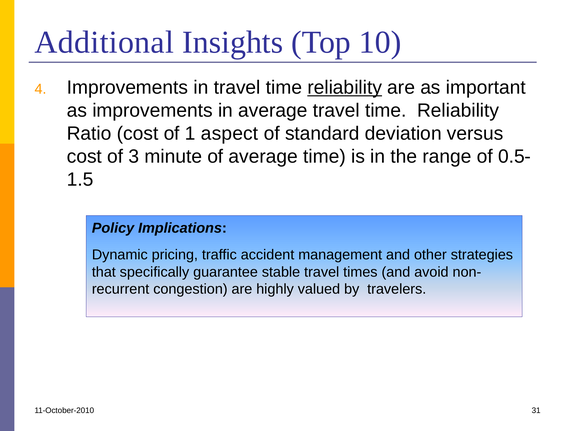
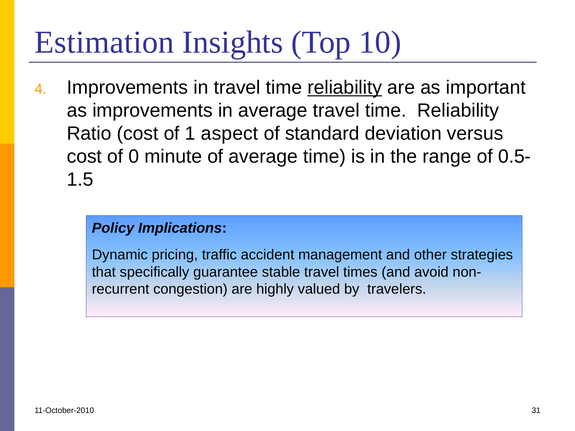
Additional: Additional -> Estimation (104, 42)
3: 3 -> 0 (134, 157)
